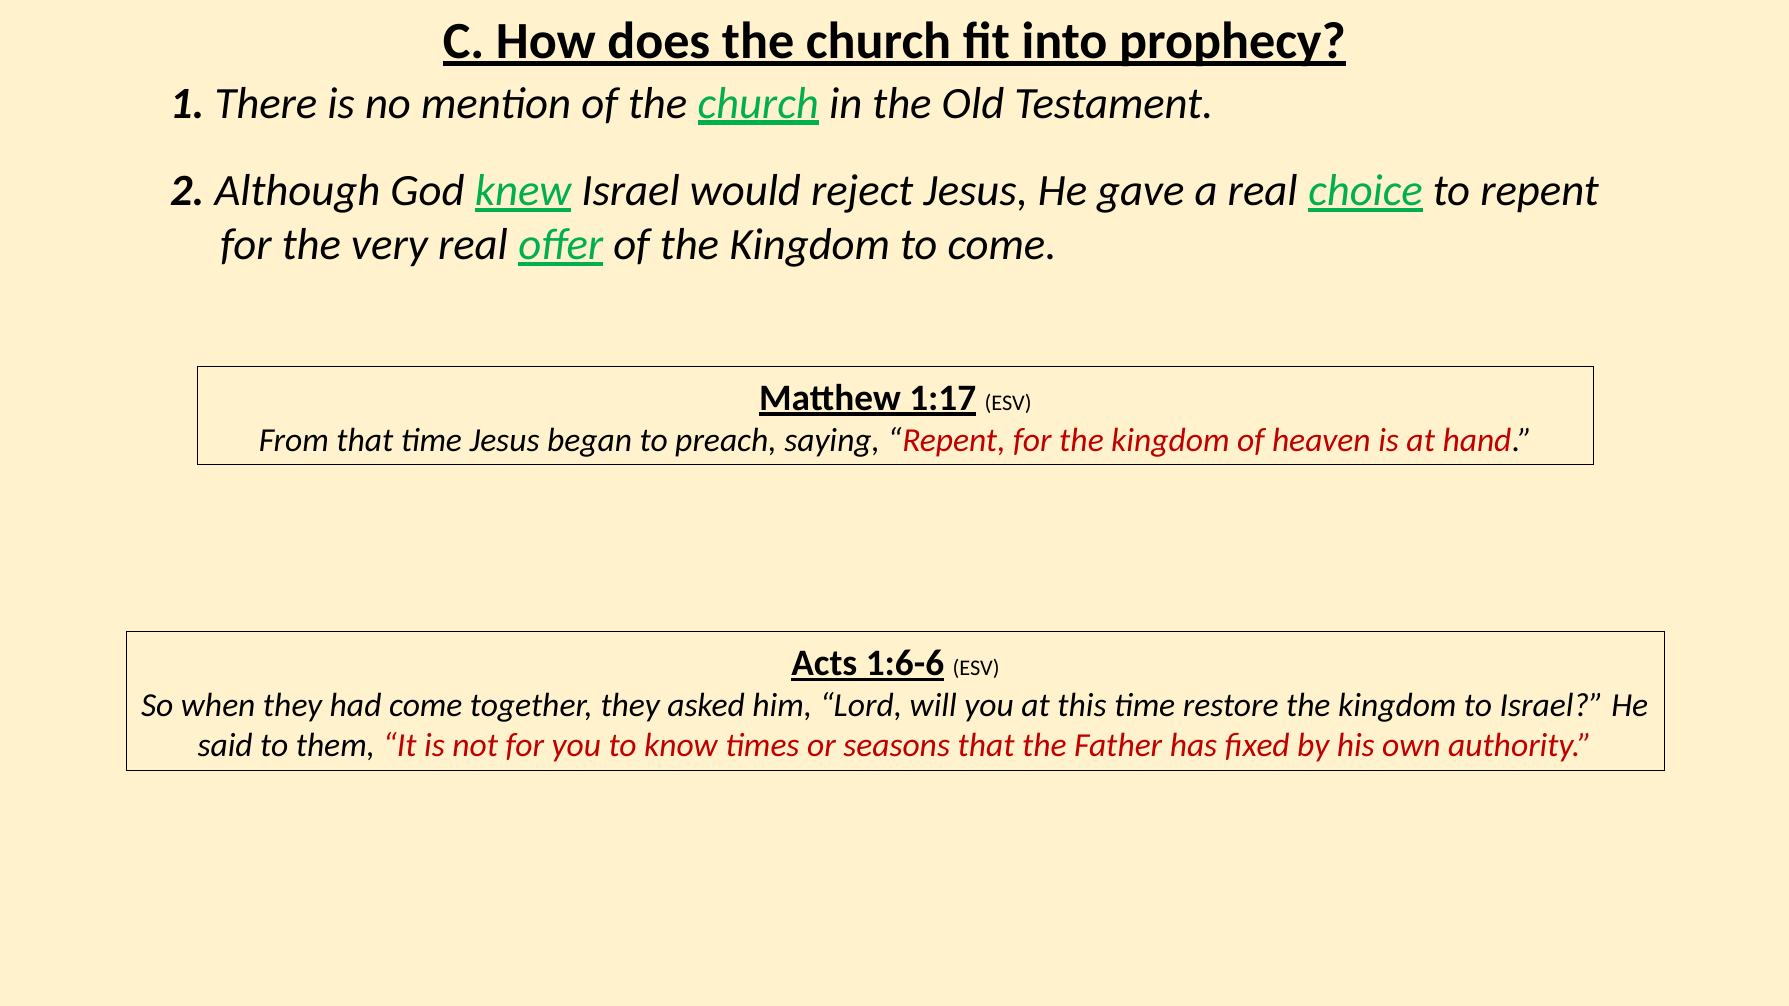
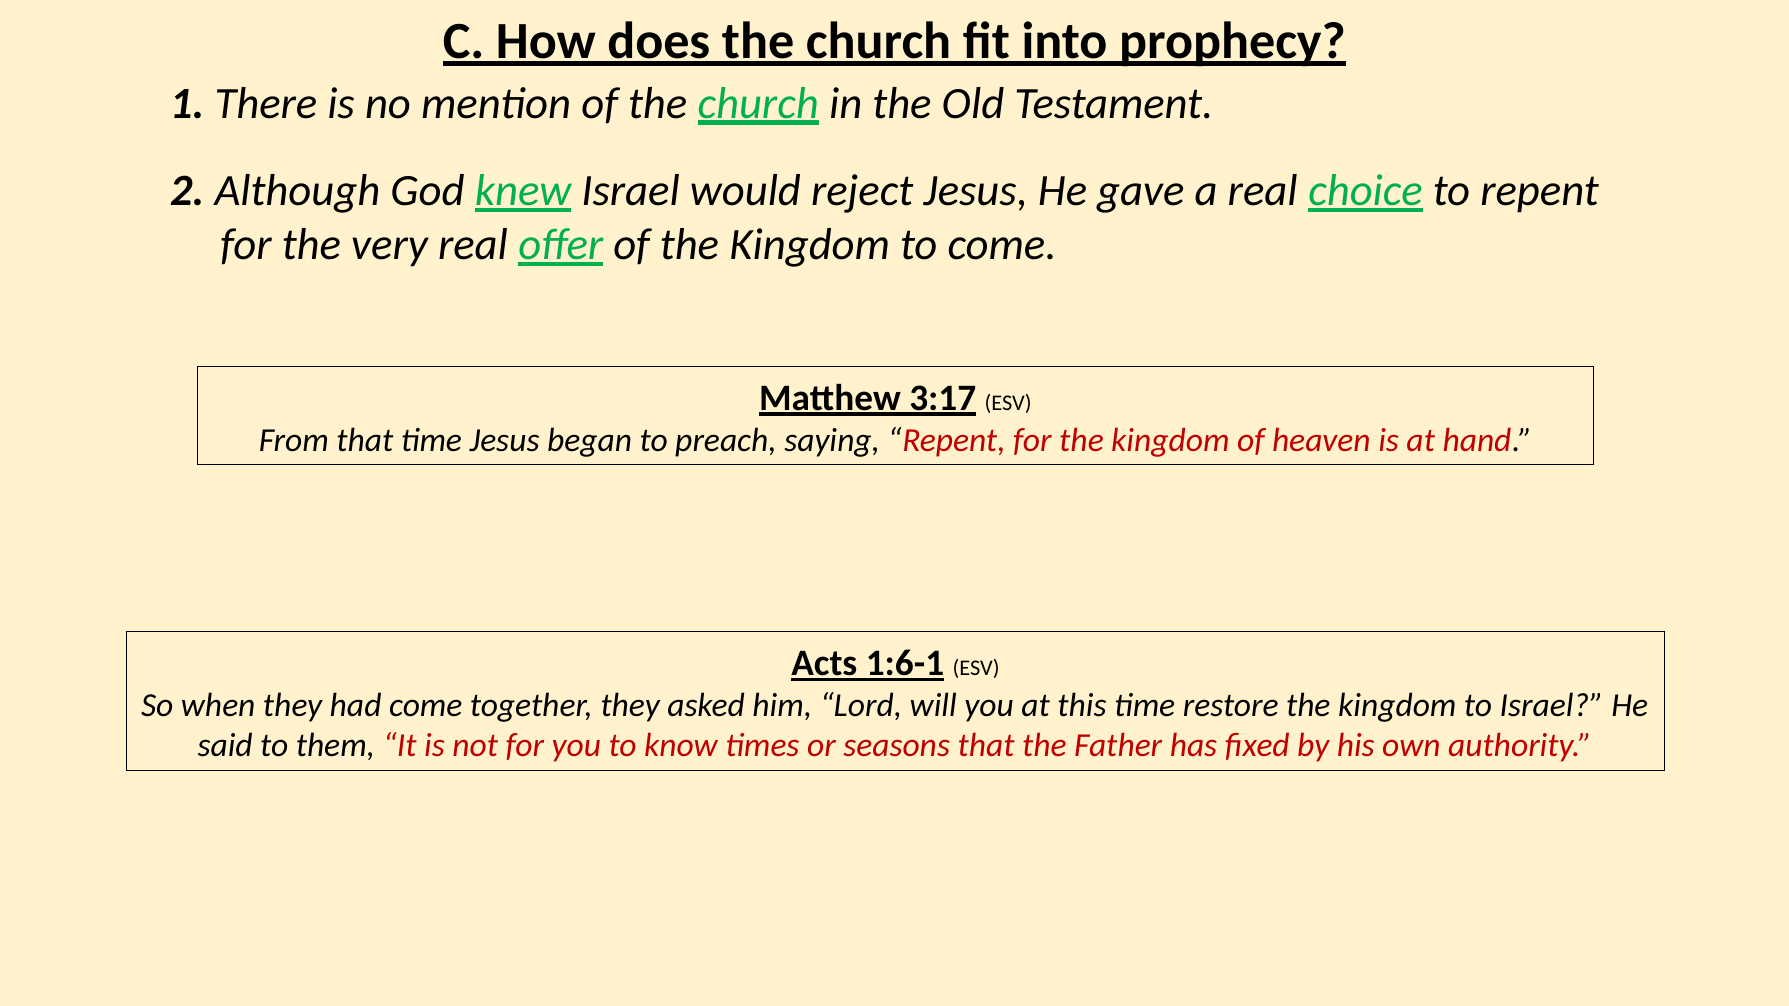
1:17: 1:17 -> 3:17 (943, 398)
1:6-6: 1:6-6 -> 1:6-1 (905, 664)
